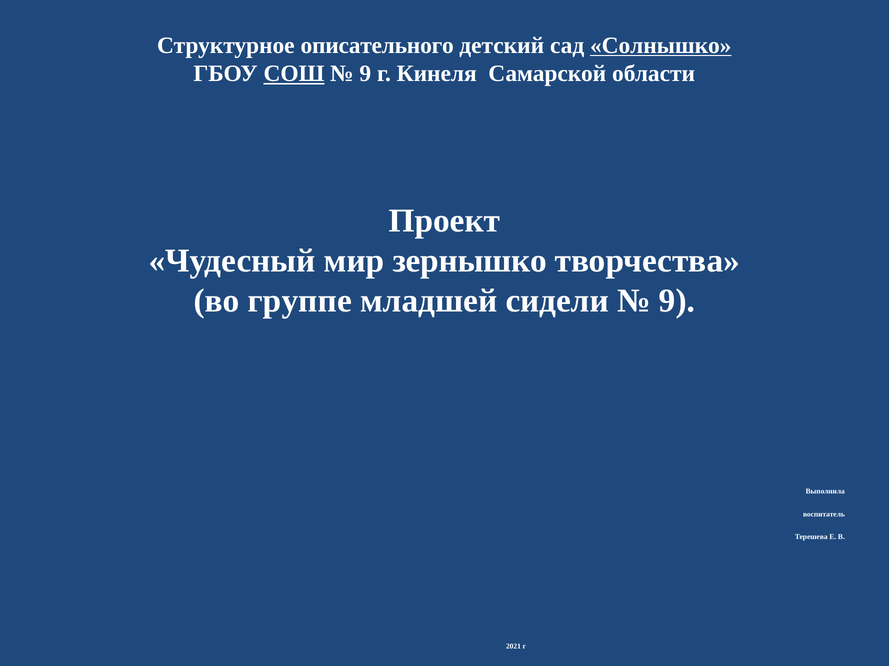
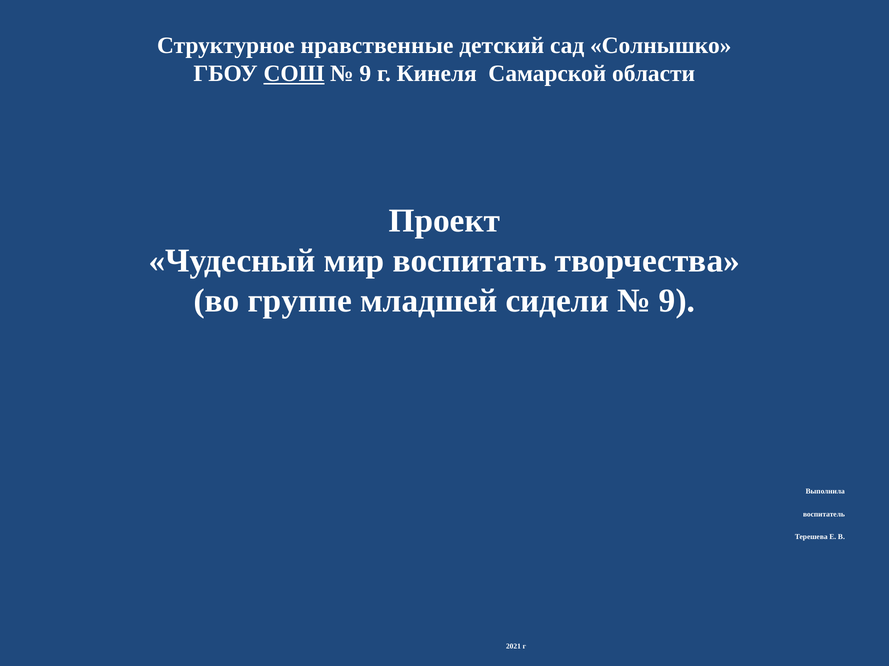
описательного: описательного -> нравственные (377, 45)
Солнышко underline: present -> none (661, 45)
зернышко: зернышко -> воспитать (470, 261)
